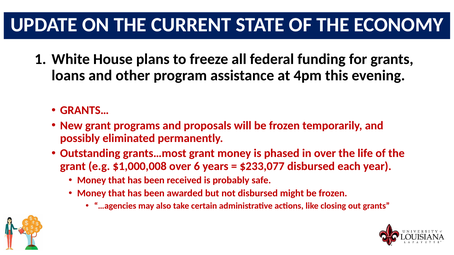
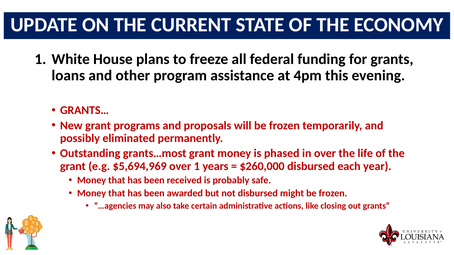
$1,000,008: $1,000,008 -> $5,694,969 (140, 166)
over 6: 6 -> 1 (197, 166)
$233,077: $233,077 -> $260,000 (262, 166)
